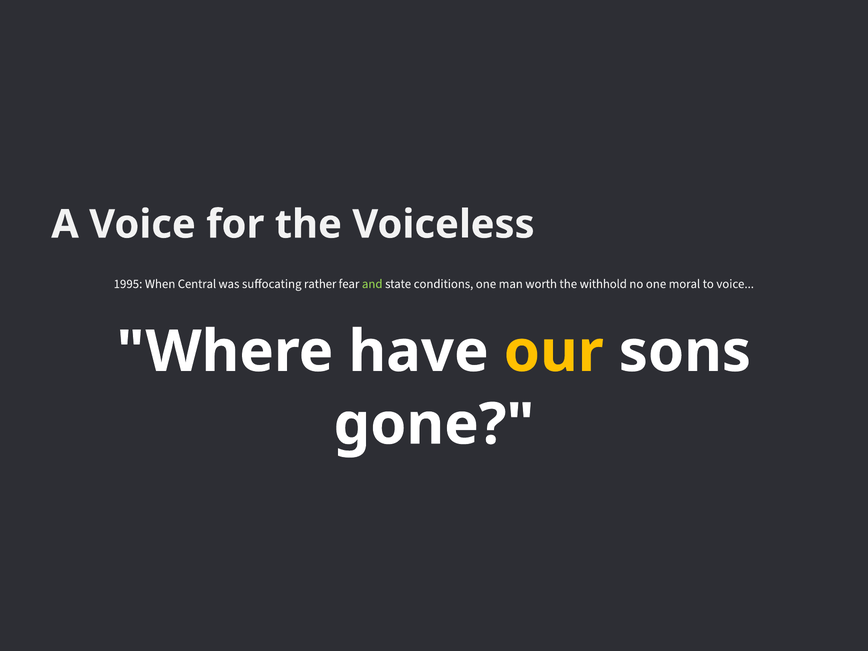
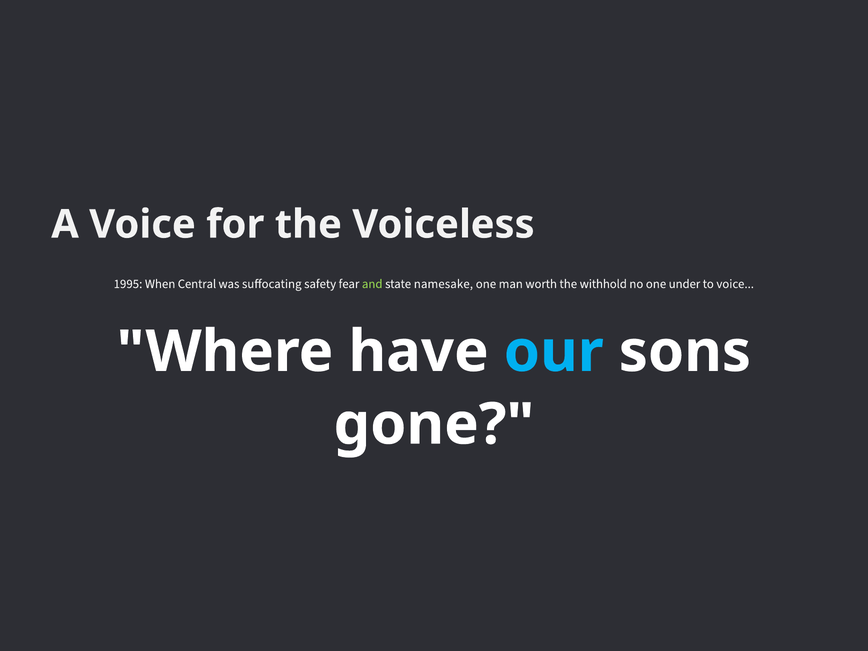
rather: rather -> safety (320, 284)
conditions: conditions -> namesake (443, 284)
moral: moral -> under (684, 284)
our colour: yellow -> light blue (554, 352)
